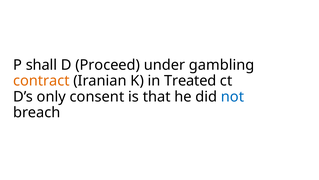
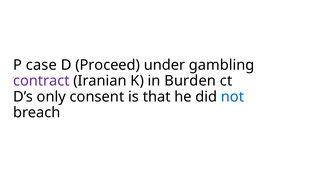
shall: shall -> case (41, 65)
contract colour: orange -> purple (41, 81)
Treated: Treated -> Burden (190, 81)
